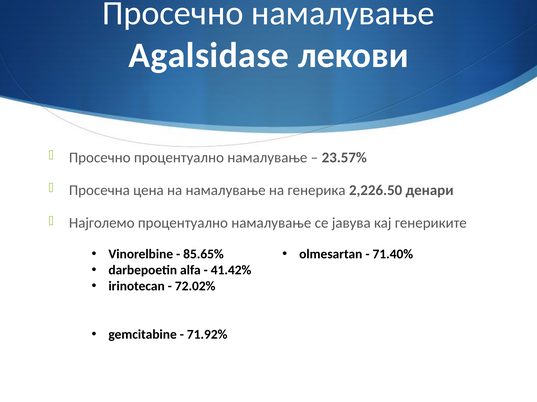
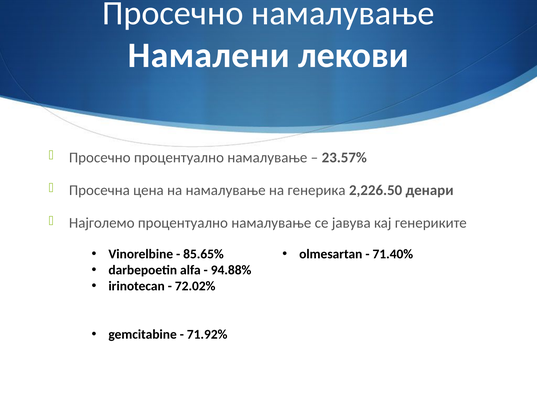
Agalsidase: Agalsidase -> Намалени (209, 55)
41.42%: 41.42% -> 94.88% (231, 271)
